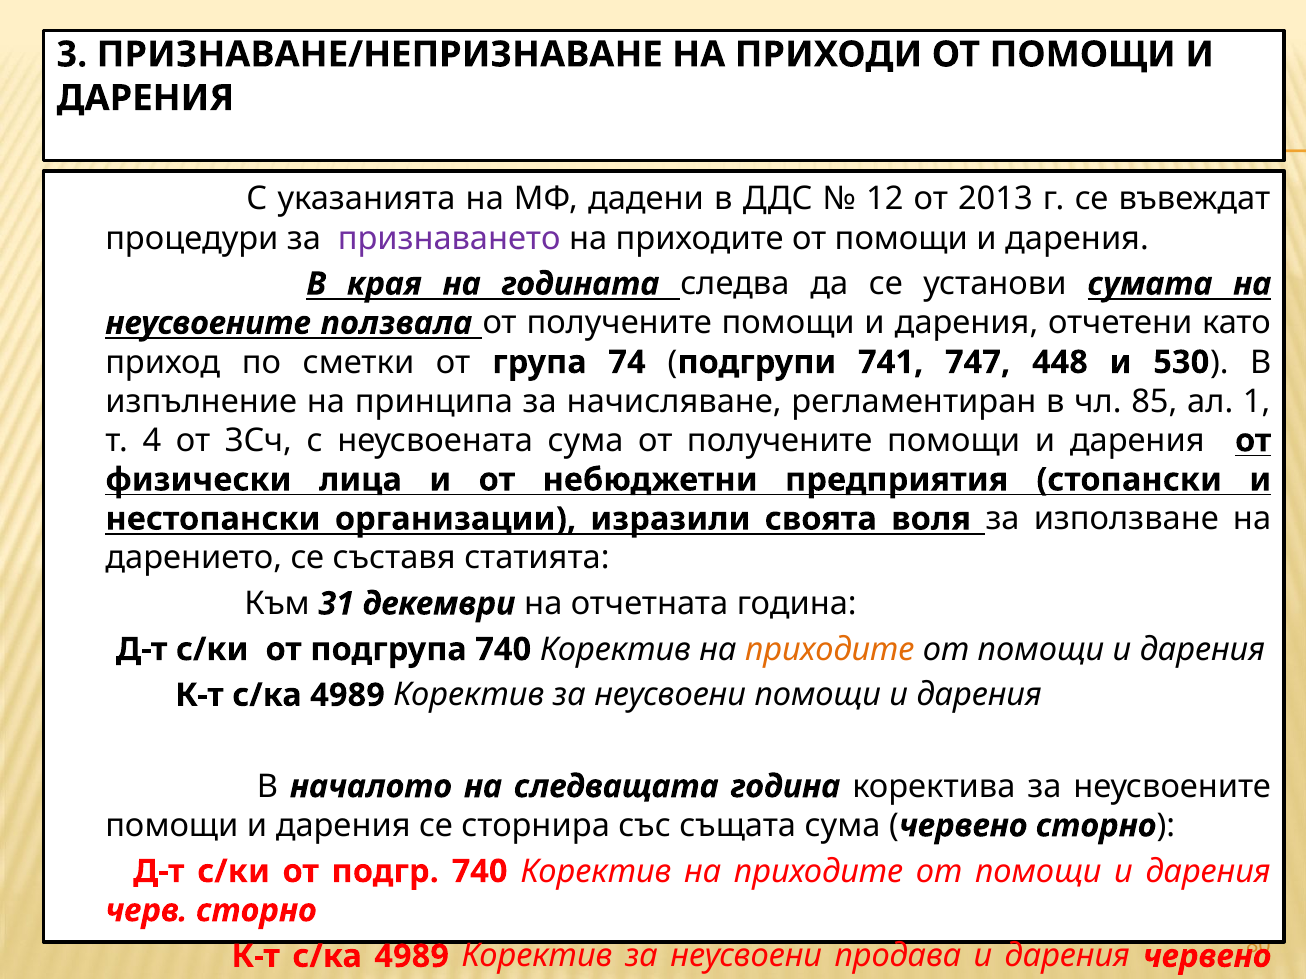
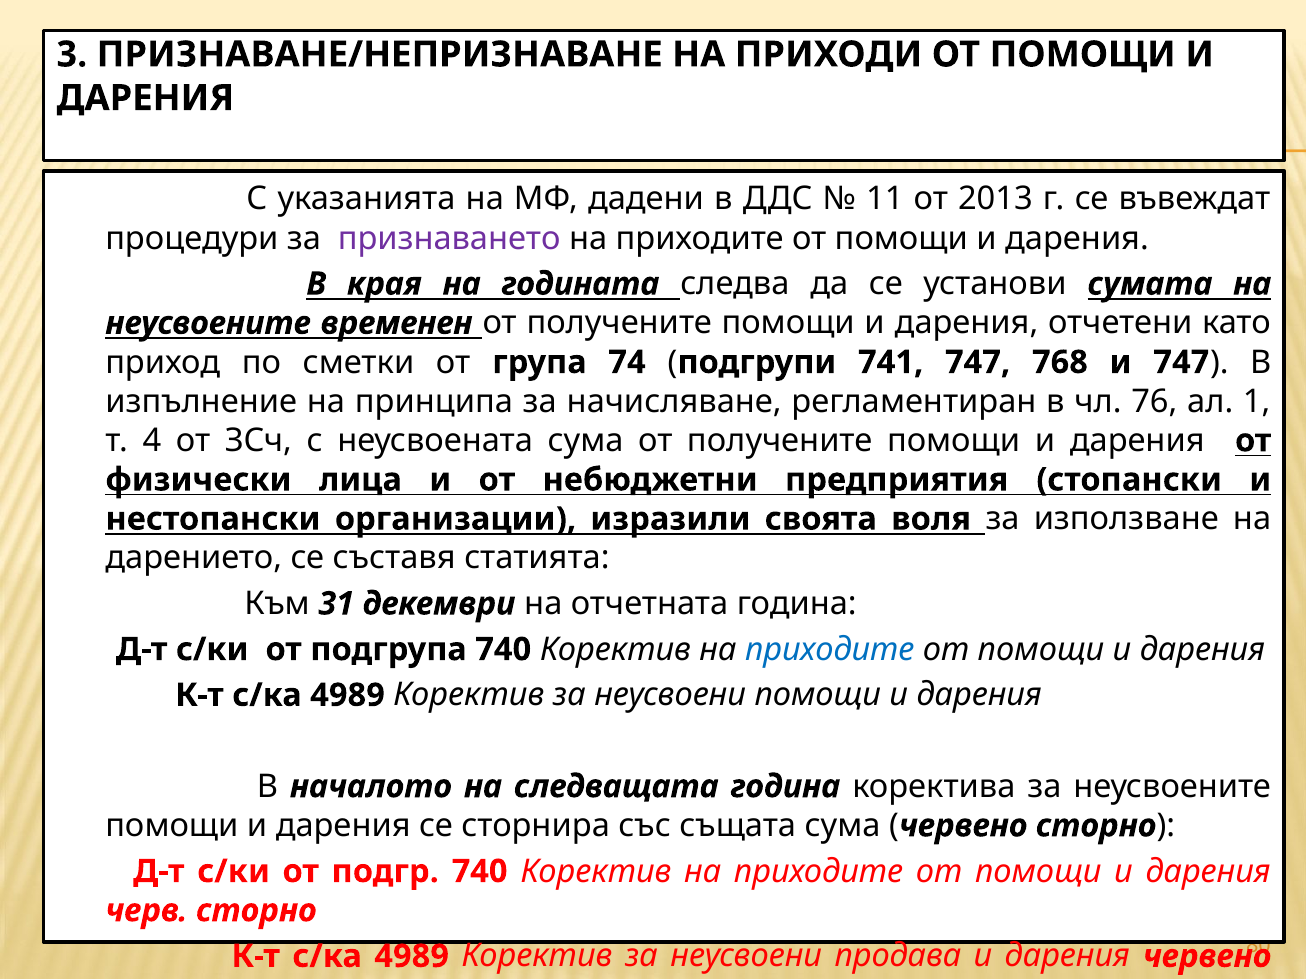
12: 12 -> 11 (885, 199)
ползвала: ползвала -> временен (397, 323)
448: 448 -> 768 (1060, 362)
и 530: 530 -> 747 (1181, 362)
85: 85 -> 76 (1154, 402)
приходите colour: orange -> blue (830, 650)
